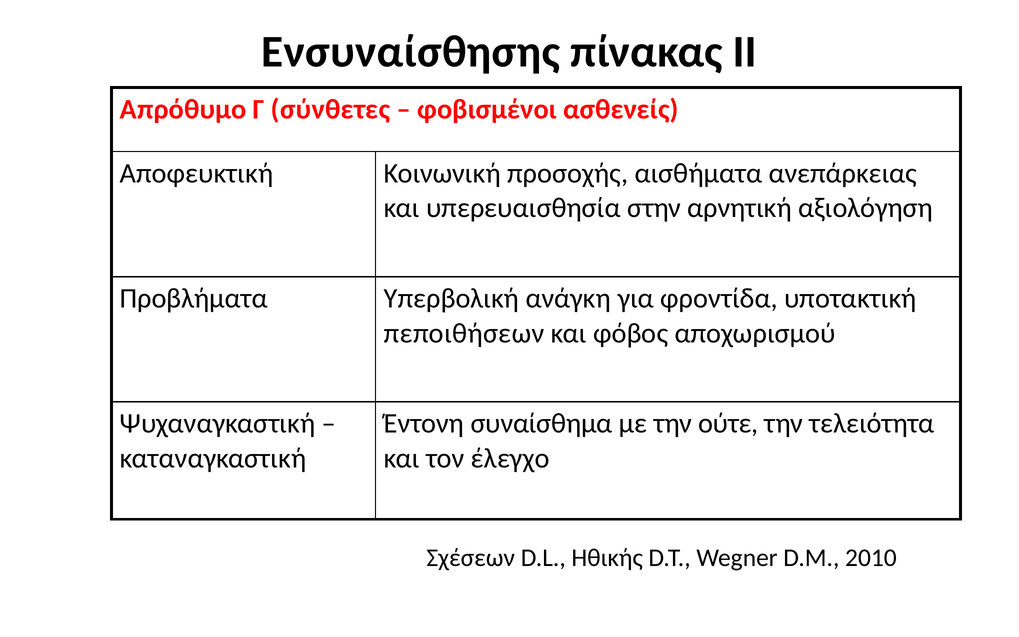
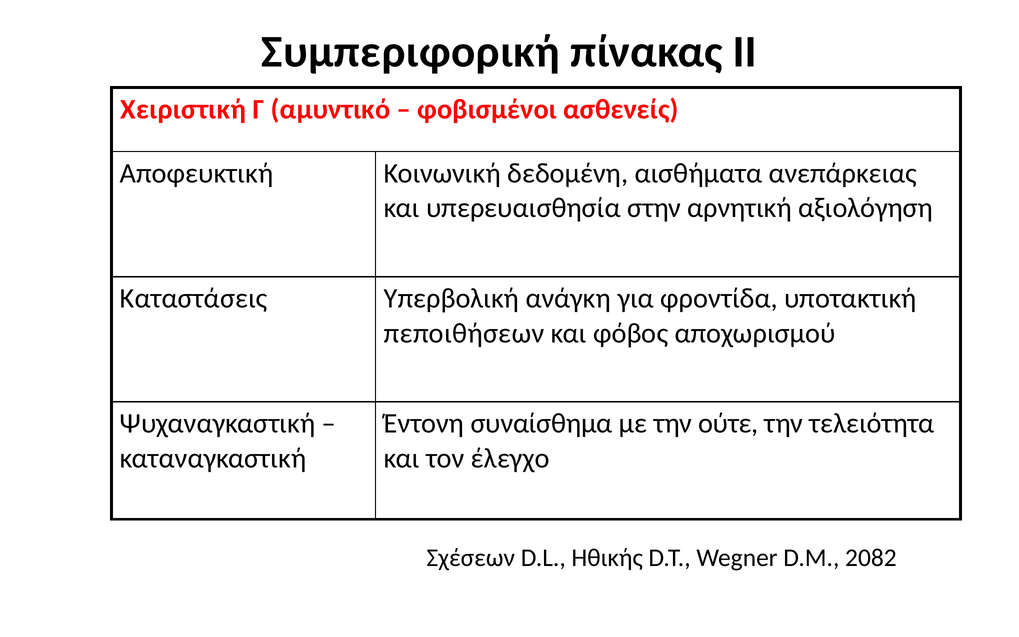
Ενσυναίσθησης: Ενσυναίσθησης -> Συμπεριφορική (411, 52)
Απρόθυμο: Απρόθυμο -> Χειριστική (183, 109)
σύνθετες: σύνθετες -> αμυντικό (331, 109)
προσοχής: προσοχής -> δεδομένη (568, 173)
Προβλήματα: Προβλήματα -> Καταστάσεις (194, 298)
2010: 2010 -> 2082 (871, 558)
